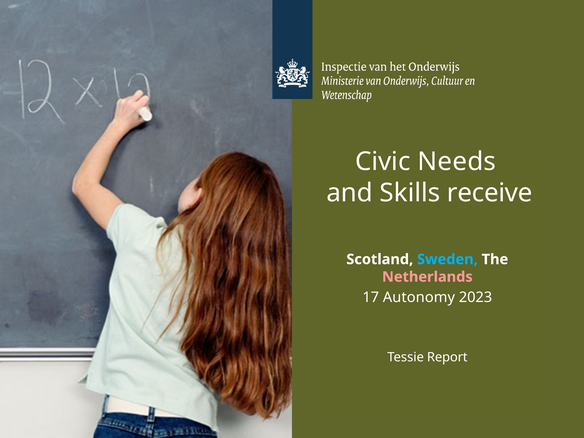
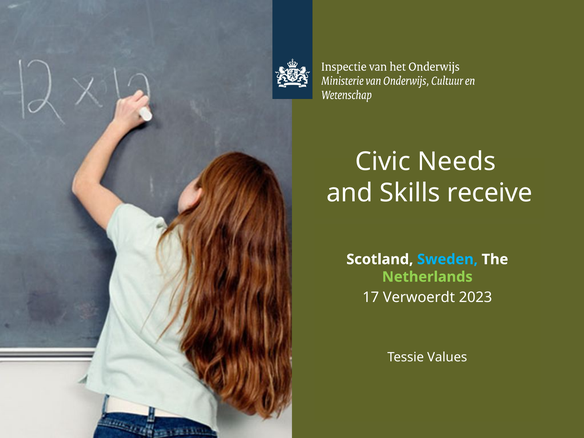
Netherlands colour: pink -> light green (427, 277)
Autonomy: Autonomy -> Verwoerdt (419, 297)
Report: Report -> Values (447, 357)
